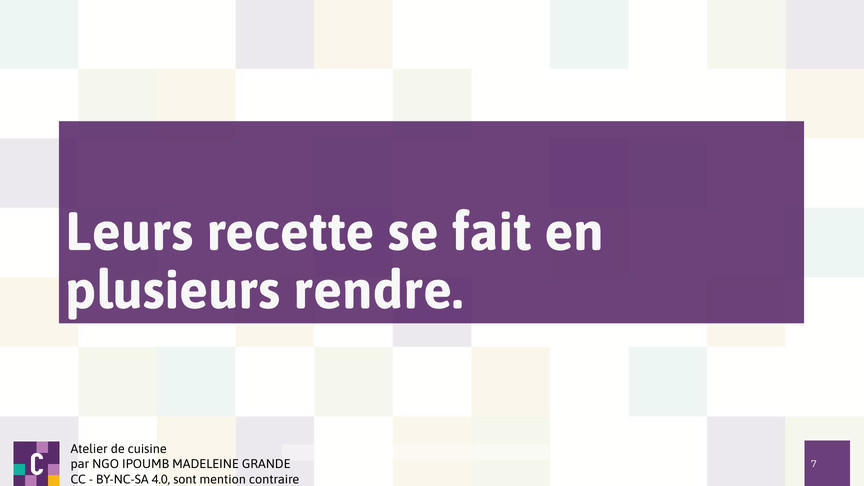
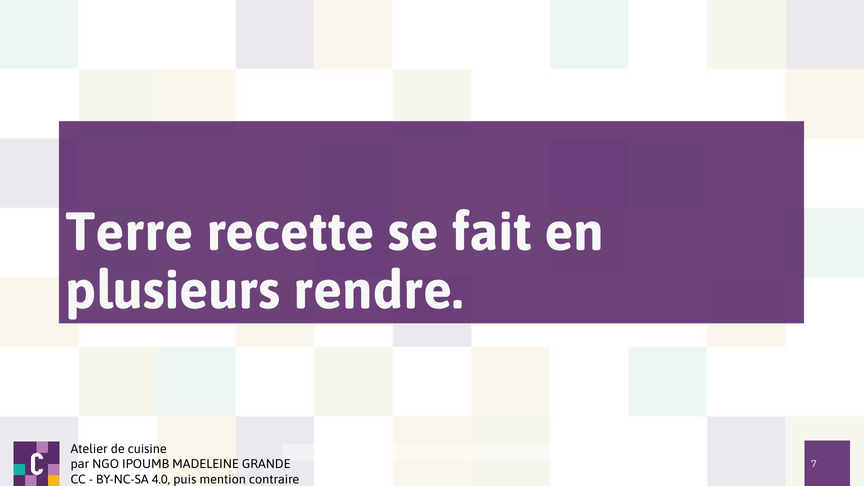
Leurs: Leurs -> Terre (129, 232)
sont: sont -> puis (185, 479)
